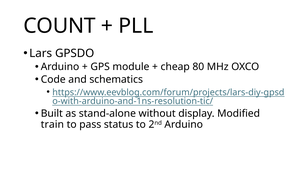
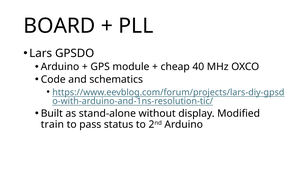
COUNT: COUNT -> BOARD (59, 26)
80: 80 -> 40 (198, 67)
